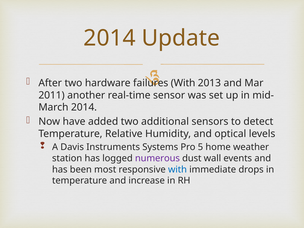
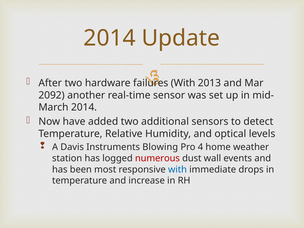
2011: 2011 -> 2092 (52, 95)
Systems: Systems -> Blowing (160, 147)
5: 5 -> 4 (200, 147)
numerous colour: purple -> red (157, 158)
